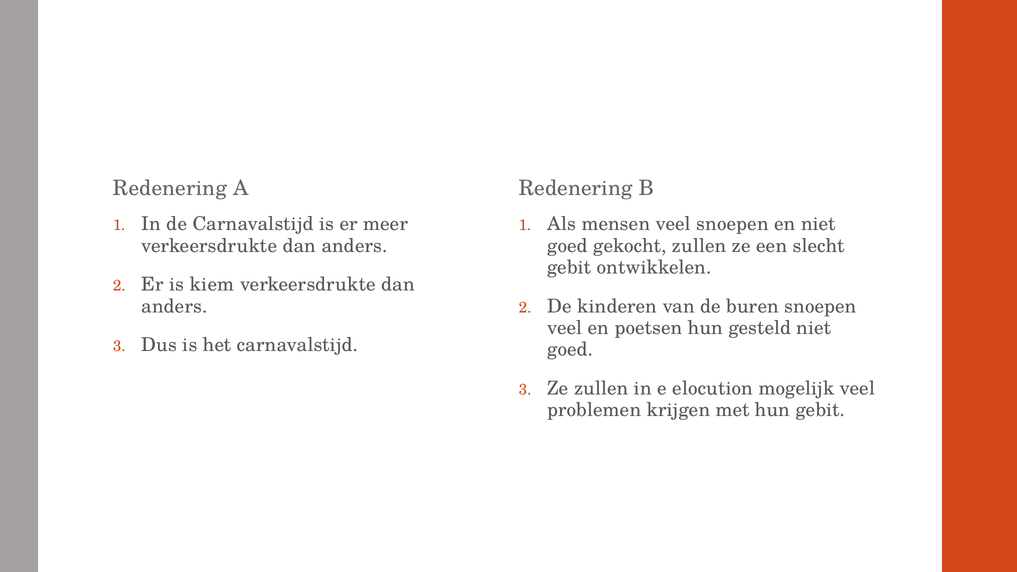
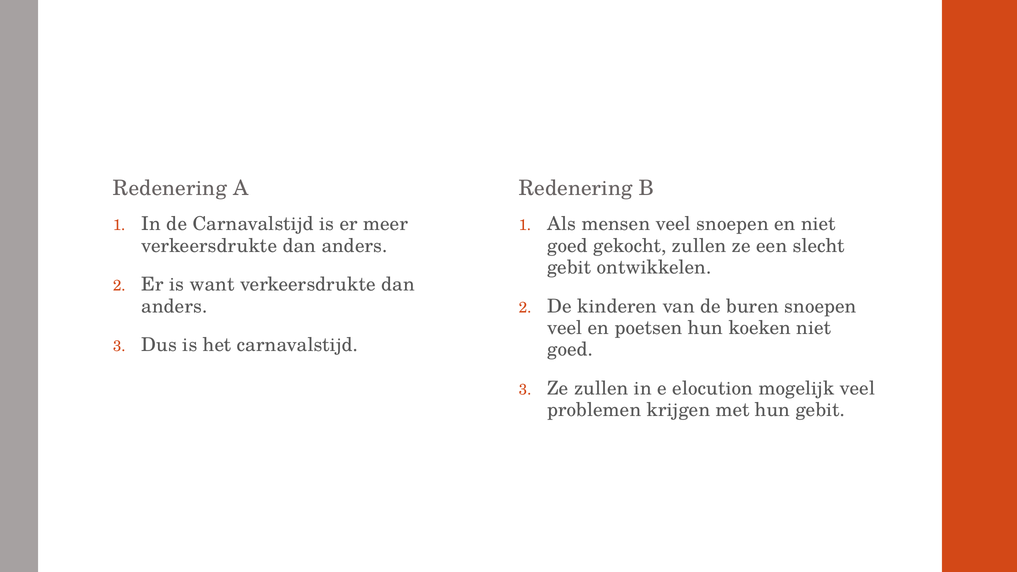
kiem: kiem -> want (212, 285)
gesteld: gesteld -> koeken (760, 328)
